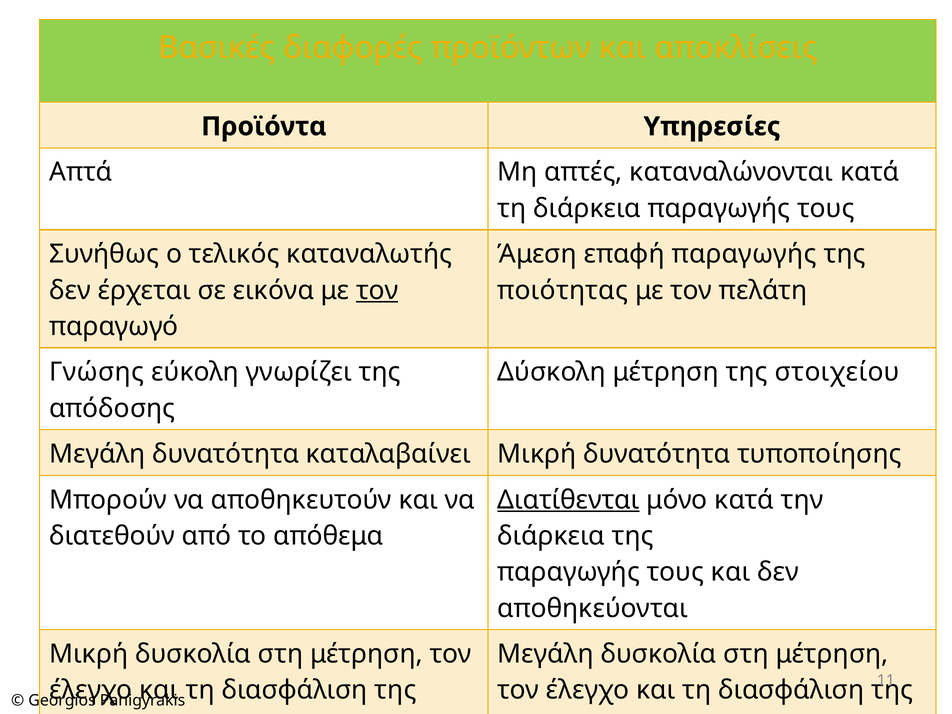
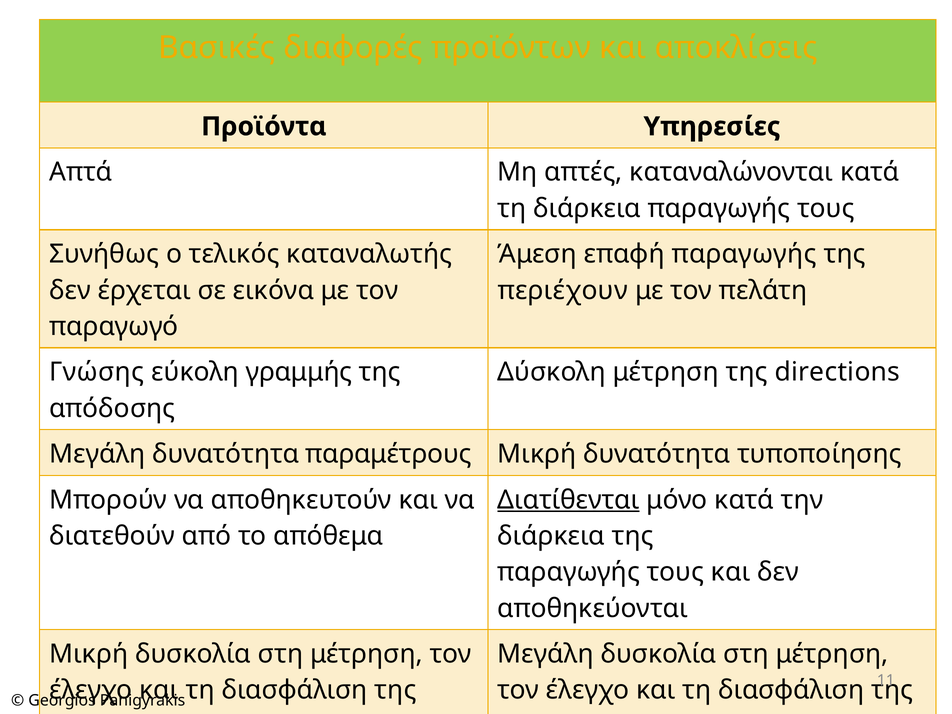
τον underline: present -> none (377, 290)
ποιότητας: ποιότητας -> περιέχουν (563, 290)
γνωρίζει: γνωρίζει -> γραμμής (299, 372)
στοιχείου: στοιχείου -> directions (837, 372)
καταλαβαίνει: καταλαβαίνει -> παραμέτρους (388, 454)
